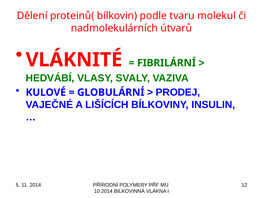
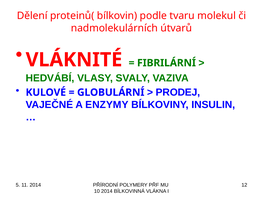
LIŠÍCÍCH: LIŠÍCÍCH -> ENZYMY (107, 104)
